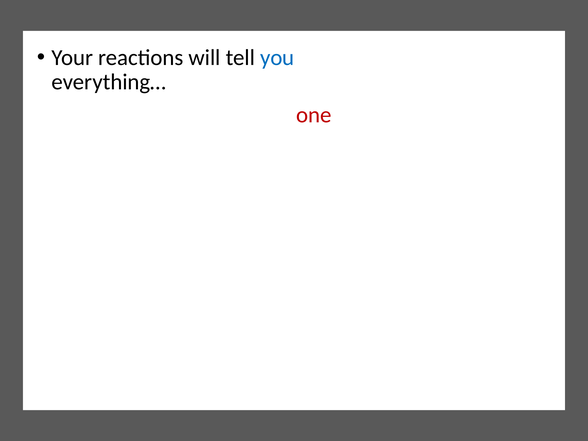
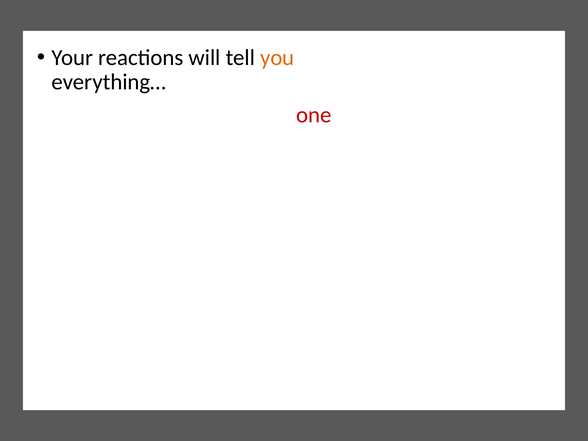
you colour: blue -> orange (277, 57)
